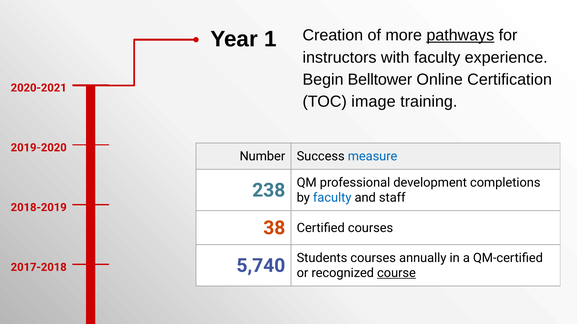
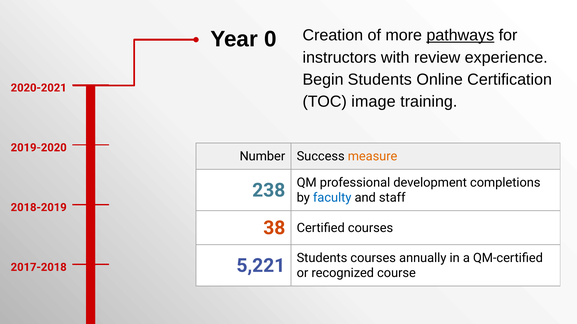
1: 1 -> 0 (270, 39)
with faculty: faculty -> review (437, 58)
Begin Belltower: Belltower -> Students (380, 80)
measure colour: blue -> orange (373, 157)
5,740: 5,740 -> 5,221 (261, 266)
course underline: present -> none (396, 273)
